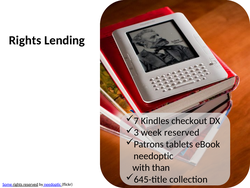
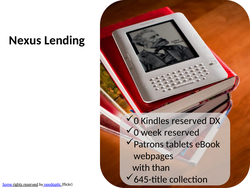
Rights: Rights -> Nexus (25, 40)
7: 7 -> 0 (136, 121)
Kindles checkout: checkout -> reserved (189, 121)
3: 3 -> 0 (136, 132)
needoptic: needoptic -> webpages (153, 156)
